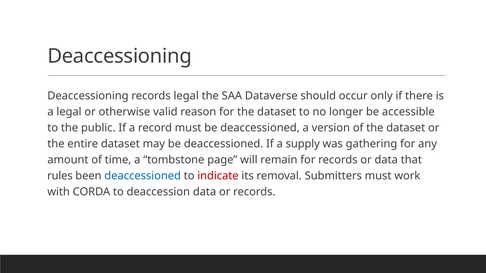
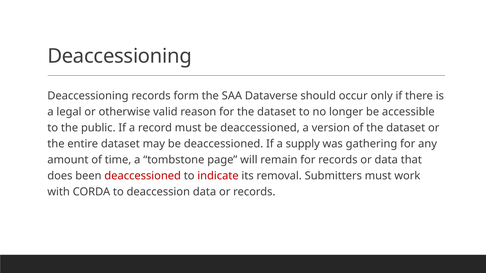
records legal: legal -> form (186, 96)
rules: rules -> does (60, 176)
deaccessioned colour: blue -> red (143, 176)
